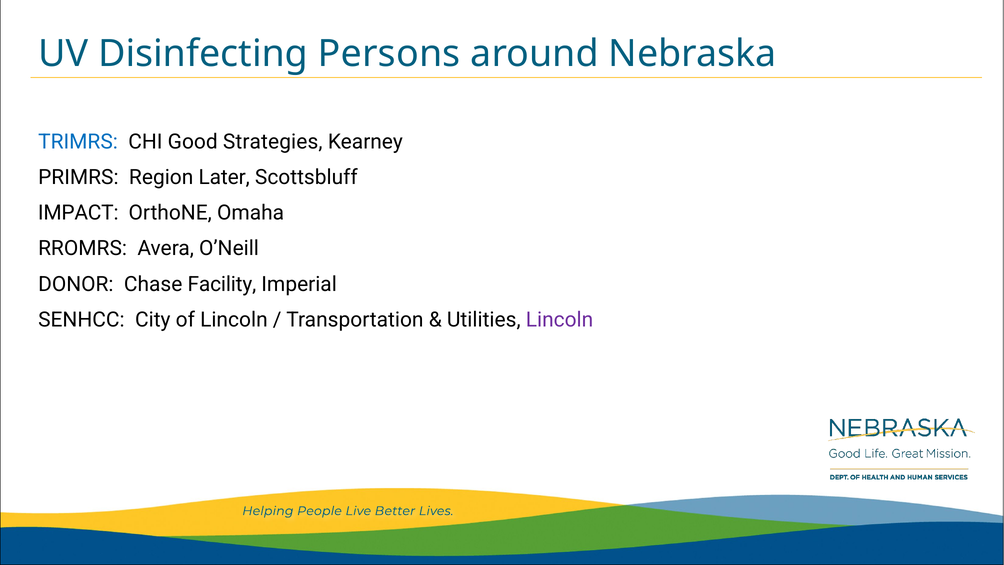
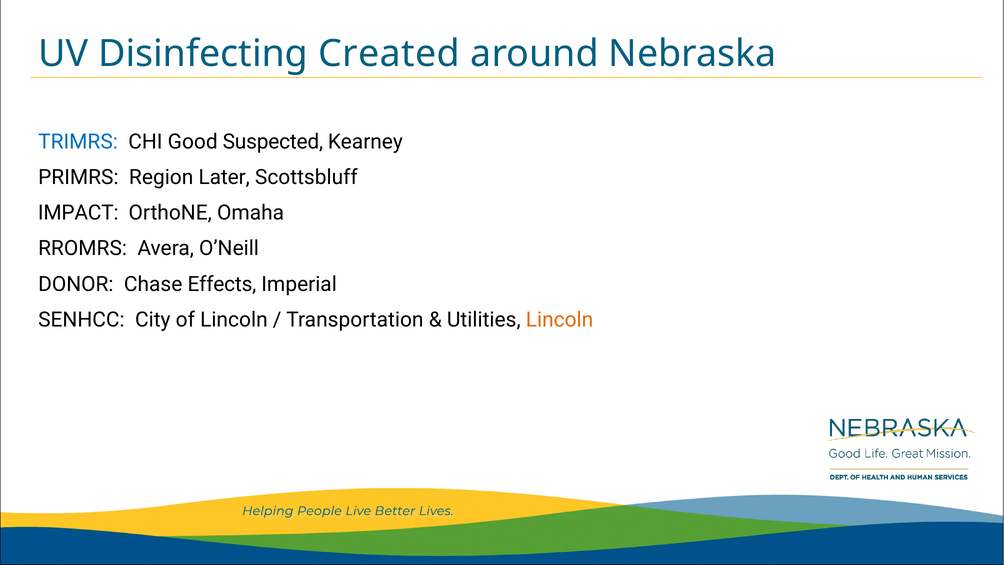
Persons: Persons -> Created (389, 54)
Strategies: Strategies -> Suspected (273, 142)
Facility: Facility -> Effects (222, 284)
Lincoln colour: purple -> orange (560, 320)
